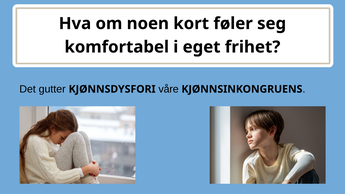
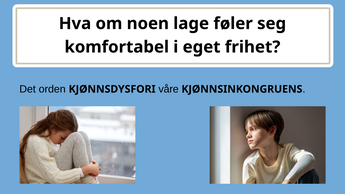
kort: kort -> lage (191, 24)
gutter: gutter -> orden (52, 89)
